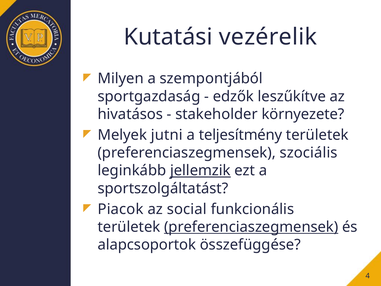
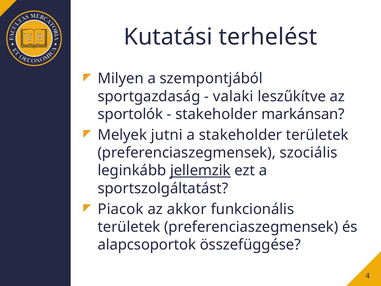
vezérelik: vezérelik -> terhelést (268, 37)
edzők: edzők -> valaki (233, 96)
hivatásos: hivatásos -> sportolók (130, 114)
környezete: környezete -> markánsan (303, 114)
a teljesítmény: teljesítmény -> stakeholder (240, 135)
social: social -> akkor (187, 209)
preferenciaszegmensek underline: present -> none (251, 227)
